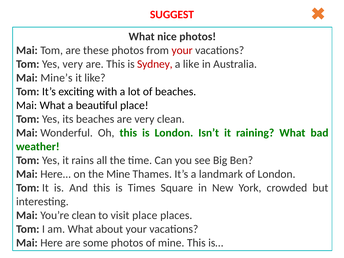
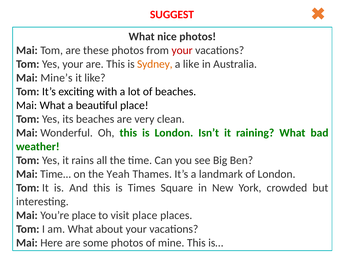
Yes very: very -> your (73, 64)
Sydney colour: red -> orange (155, 64)
Here: Here -> Time (56, 174)
the Mine: Mine -> Yeah (118, 174)
You’re clean: clean -> place (84, 215)
